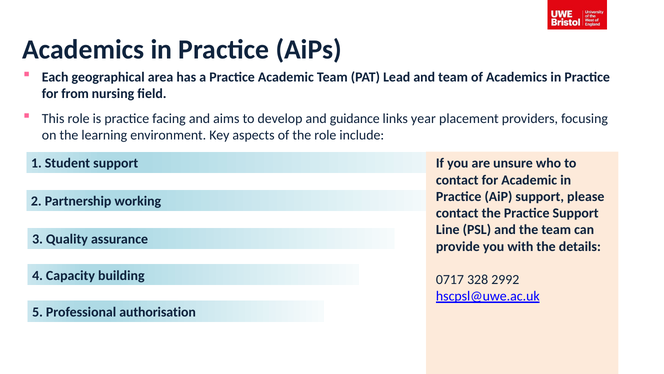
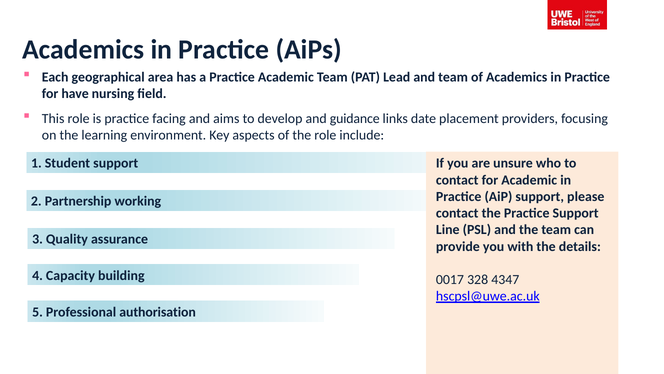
from: from -> have (75, 93)
year: year -> date (424, 118)
0717: 0717 -> 0017 (450, 279)
2992: 2992 -> 4347 (505, 279)
